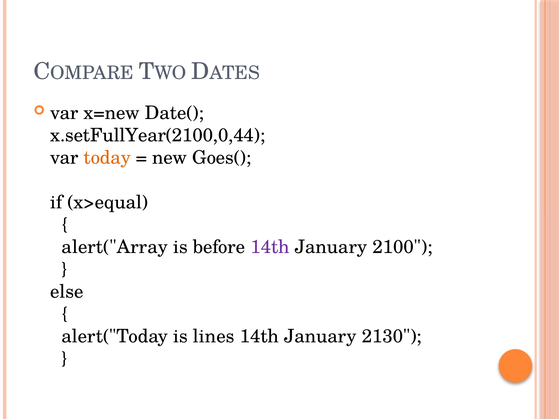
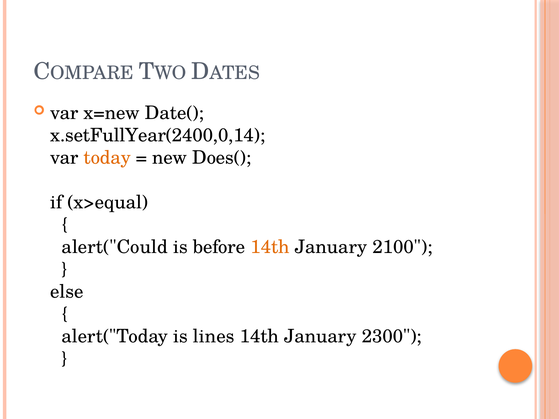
x.setFullYear(2100,0,44: x.setFullYear(2100,0,44 -> x.setFullYear(2400,0,14 (158, 135)
Goes(: Goes( -> Does( (222, 158)
alert("Array: alert("Array -> alert("Could (115, 247)
14th colour: purple -> orange (270, 247)
2130: 2130 -> 2300 (392, 337)
